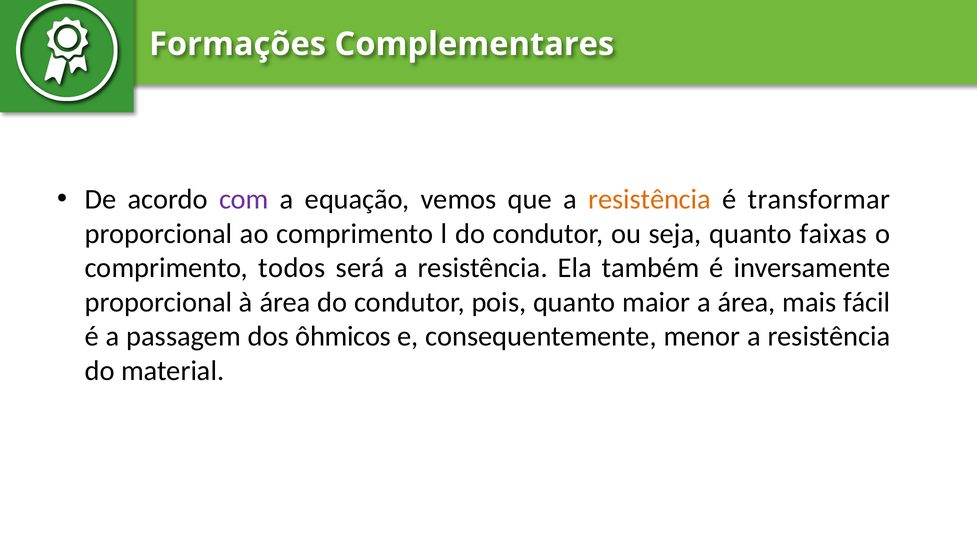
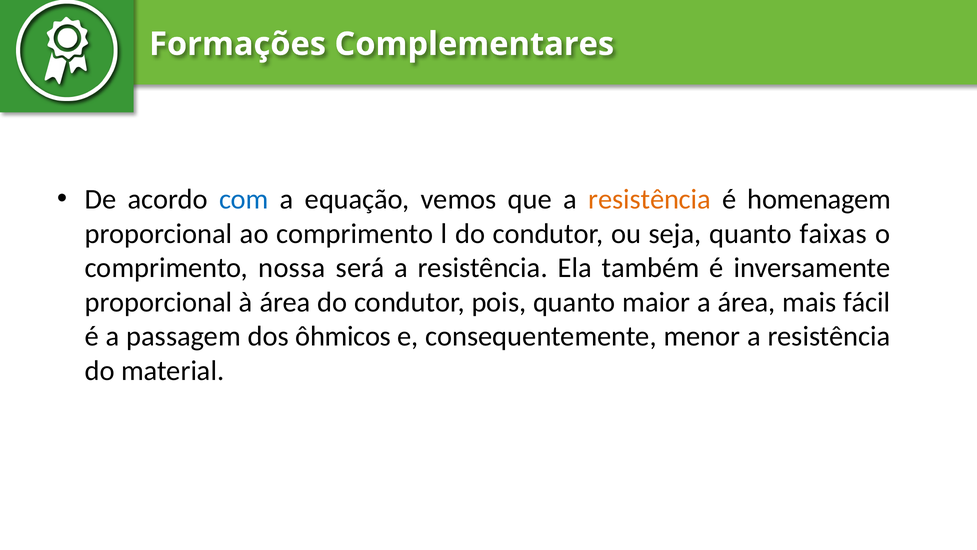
com colour: purple -> blue (244, 199)
transformar: transformar -> homenagem (819, 199)
todos: todos -> nossa (292, 268)
